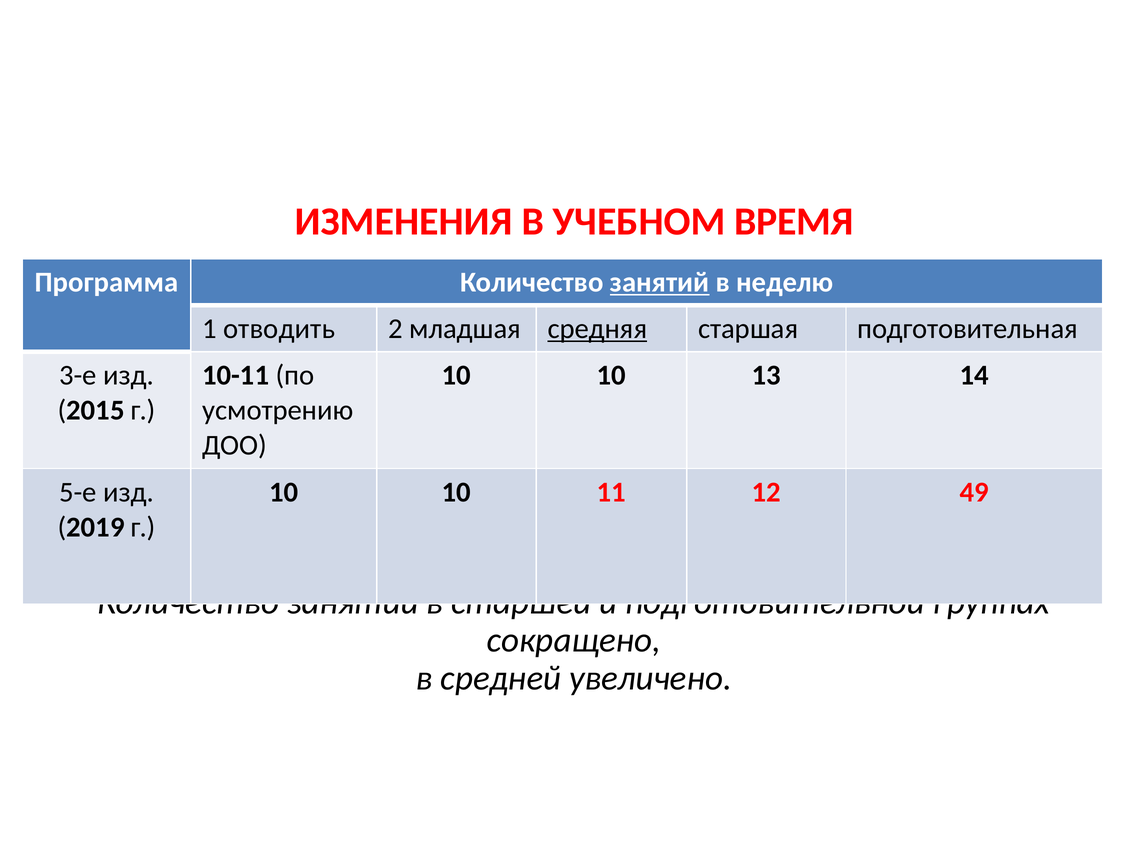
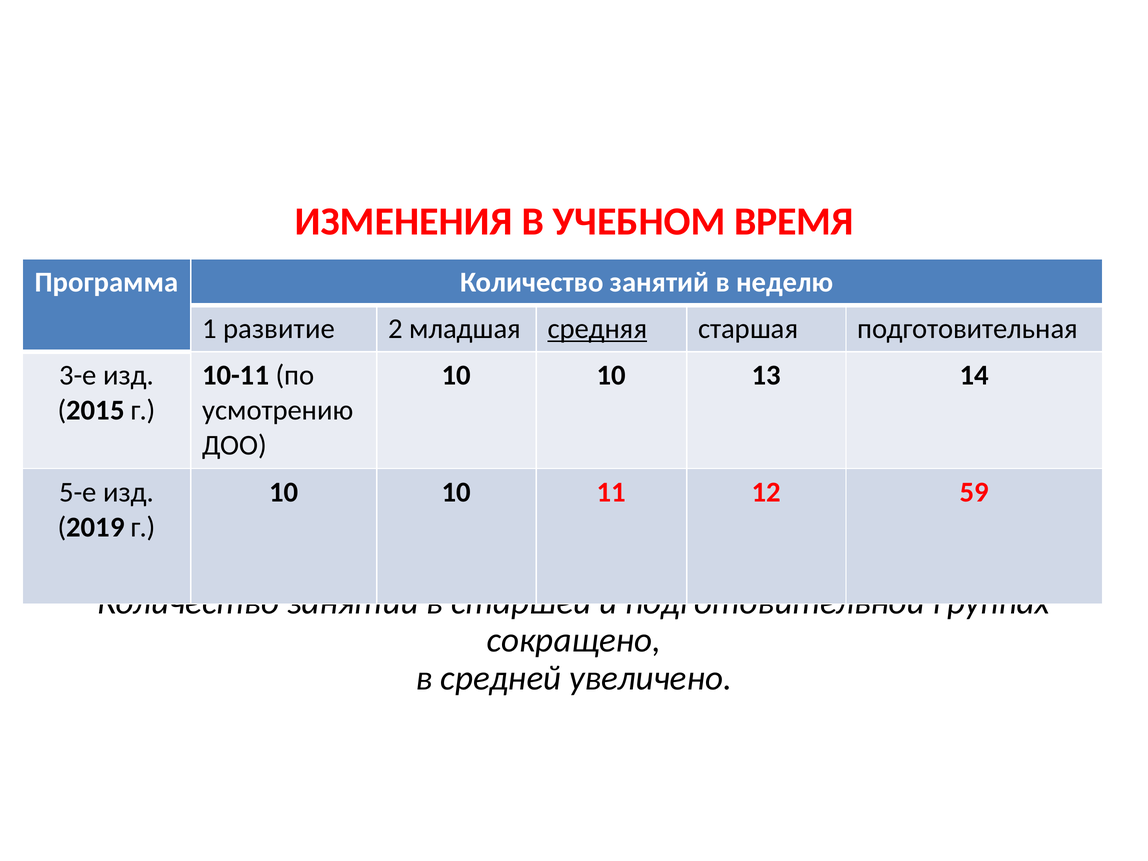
занятий underline: present -> none (660, 282)
отводить: отводить -> развитие (279, 329)
49: 49 -> 59 (974, 492)
